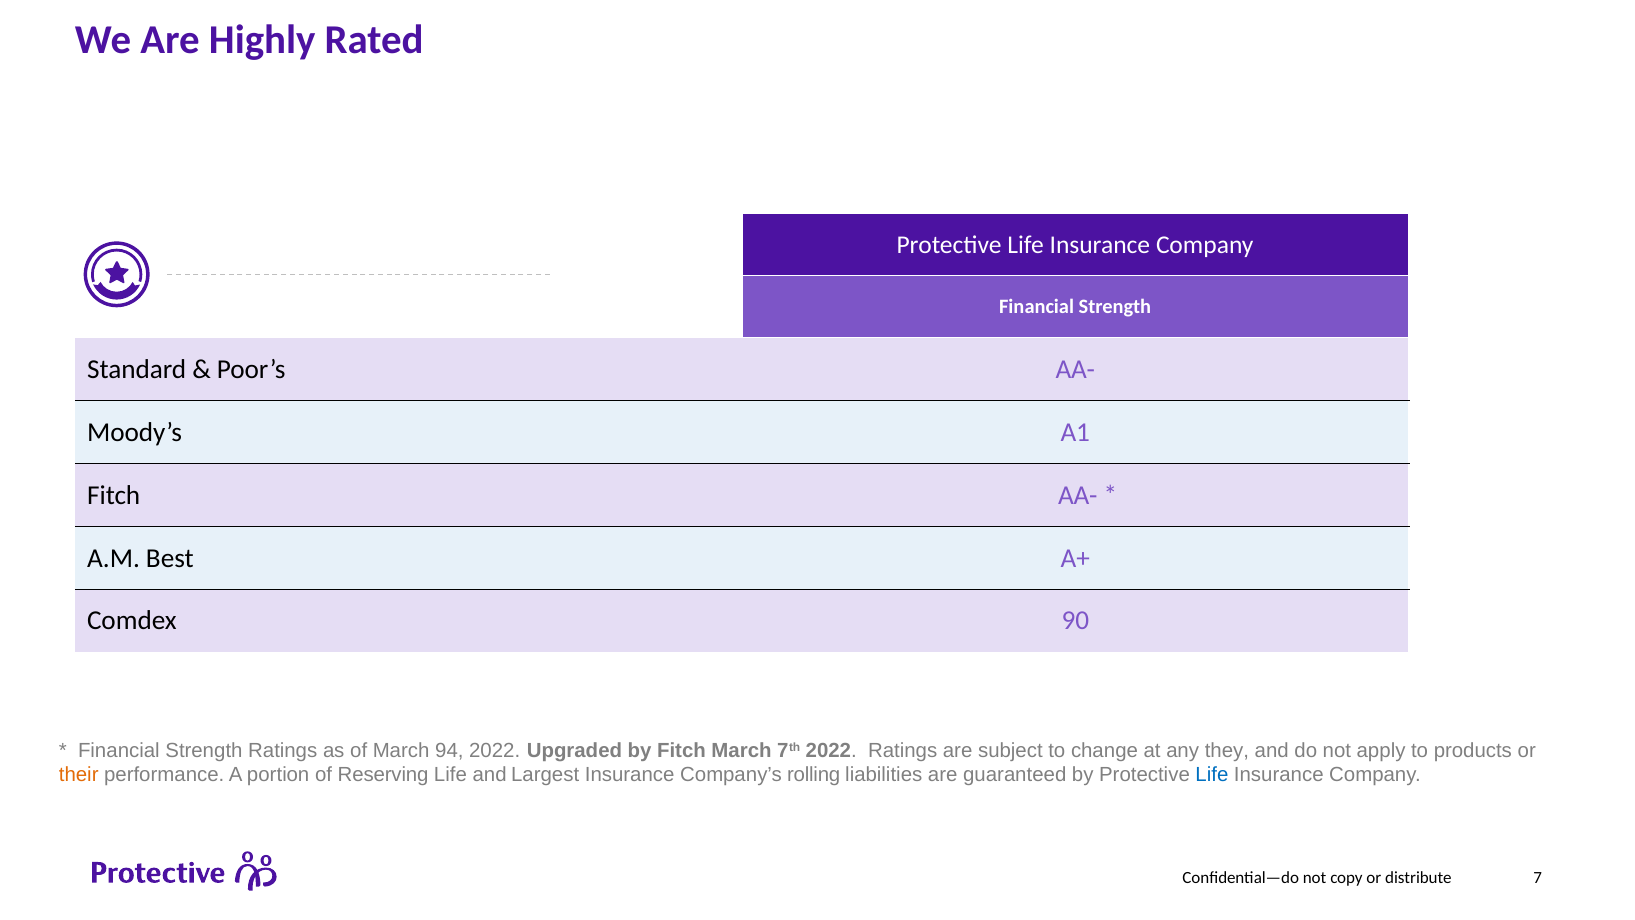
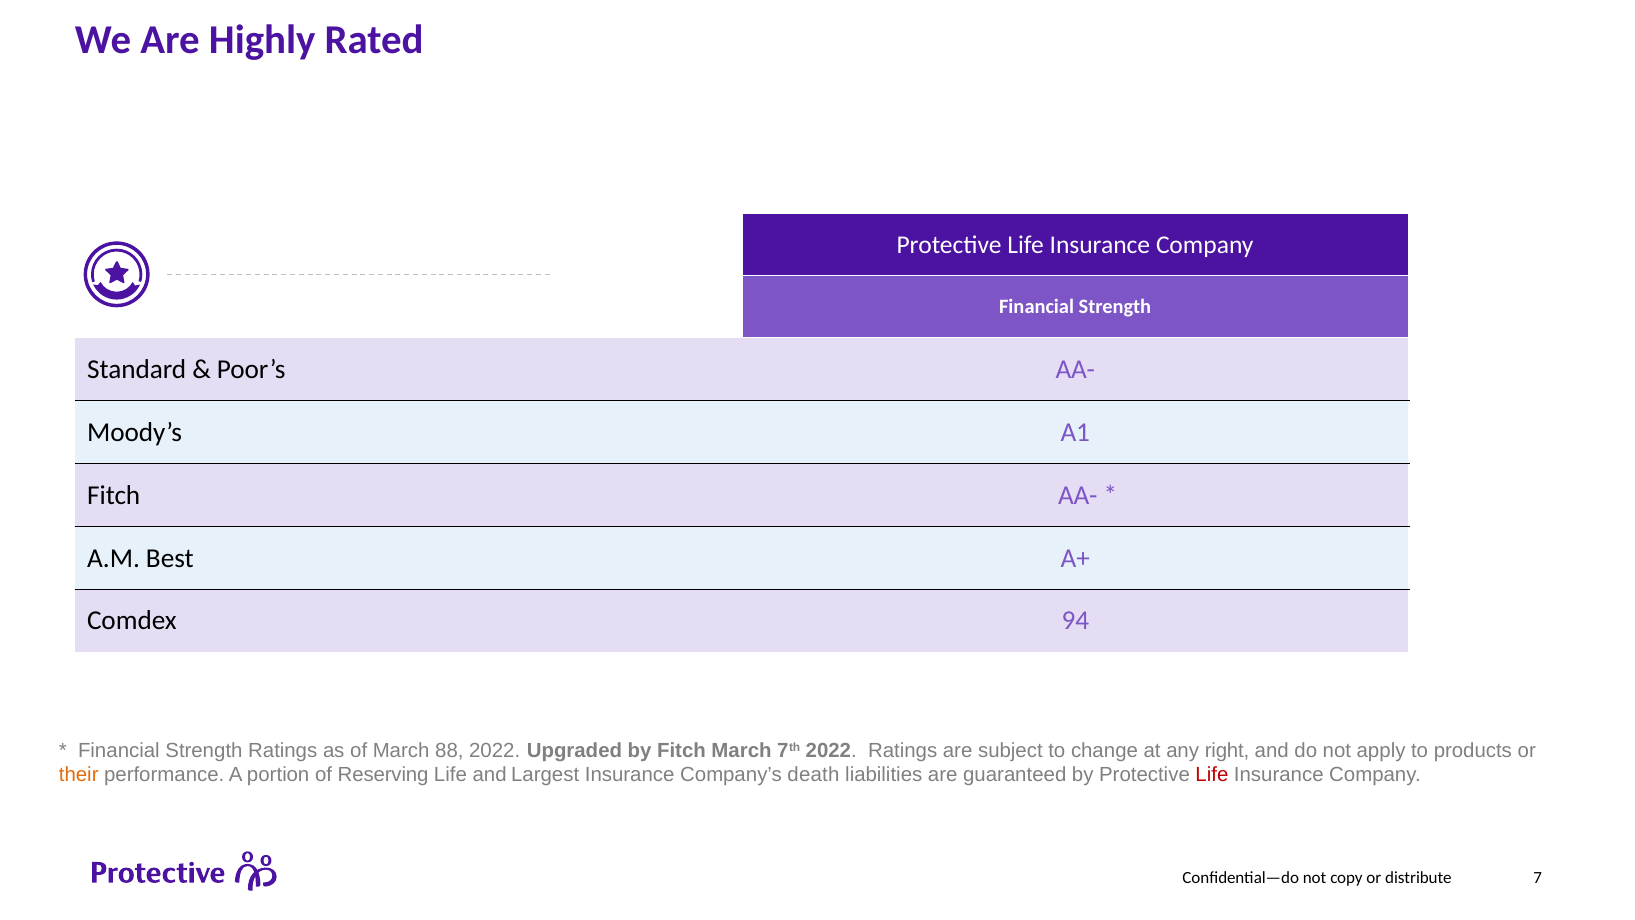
90: 90 -> 94 (1075, 621)
94: 94 -> 88 (449, 750)
they: they -> right (1227, 750)
rolling: rolling -> death (813, 775)
Life colour: blue -> red (1212, 775)
